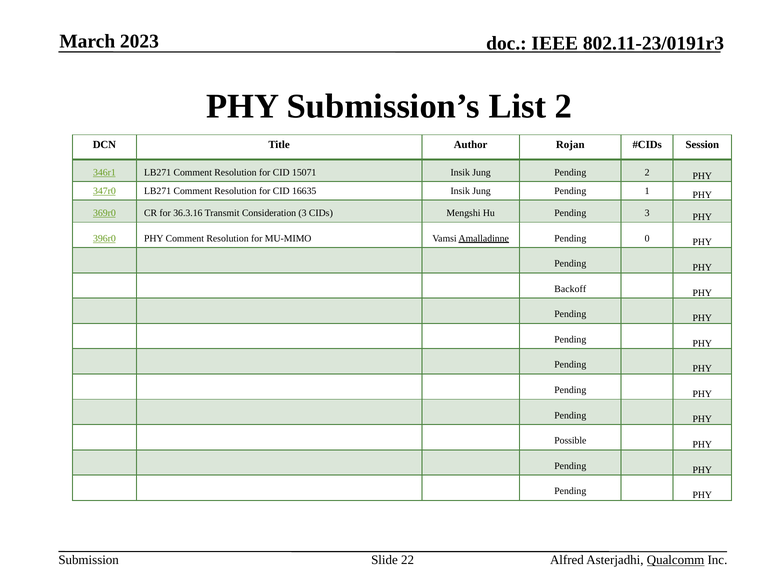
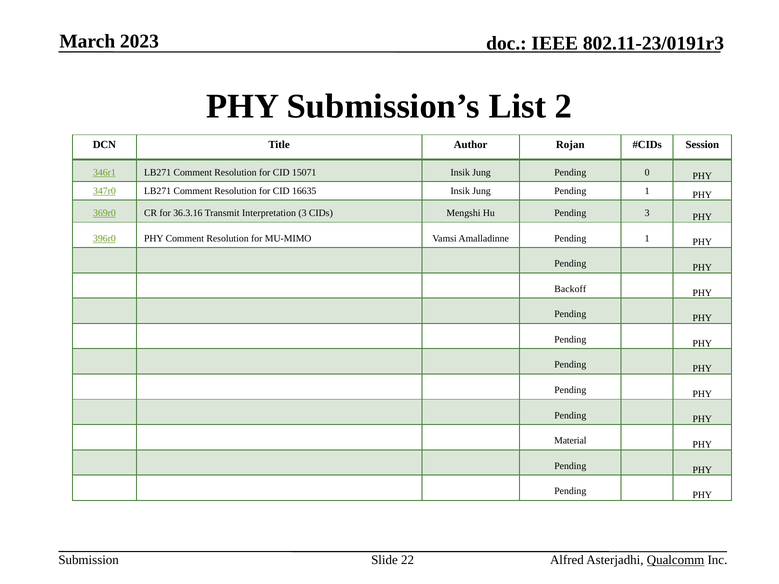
Pending 2: 2 -> 0 (647, 172)
Consideration: Consideration -> Interpretation (269, 213)
Amalladinne underline: present -> none (484, 238)
0: 0 -> 1 (647, 238)
Possible: Possible -> Material (570, 441)
